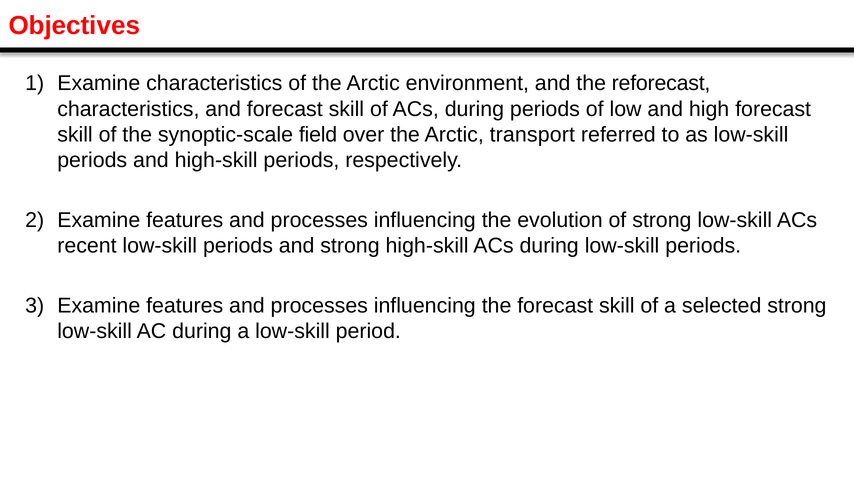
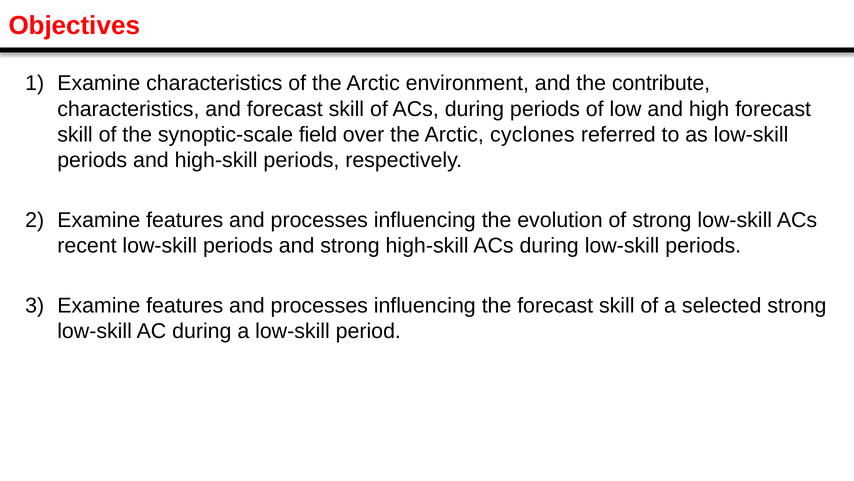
reforecast: reforecast -> contribute (661, 83)
transport: transport -> cyclones (532, 135)
